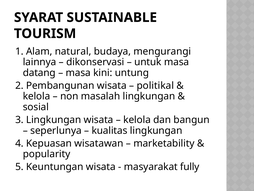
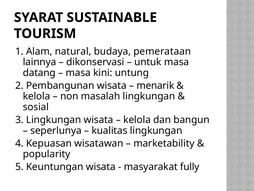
mengurangi: mengurangi -> pemerataan (162, 51)
politikal: politikal -> menarik (155, 85)
